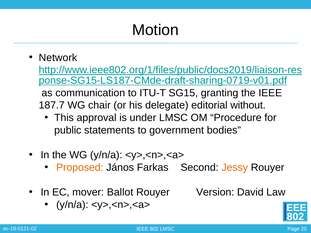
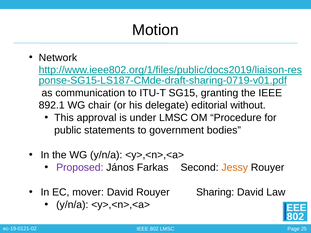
187.7: 187.7 -> 892.1 (52, 105)
Proposed colour: orange -> purple (80, 168)
mover Ballot: Ballot -> David (120, 192)
Version: Version -> Sharing (215, 192)
